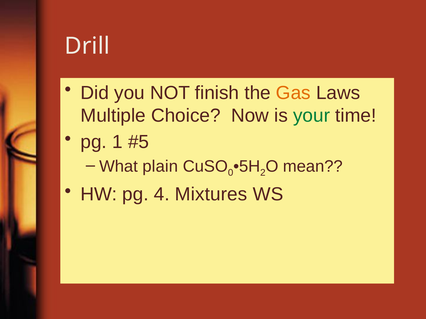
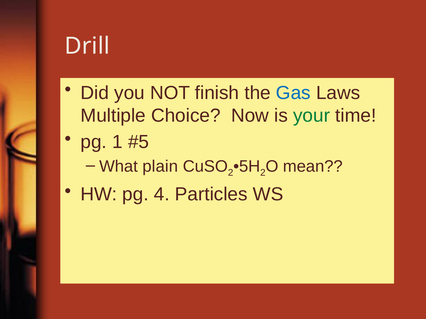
Gas colour: orange -> blue (293, 93)
0: 0 -> 2 (231, 173)
Mixtures: Mixtures -> Particles (211, 195)
